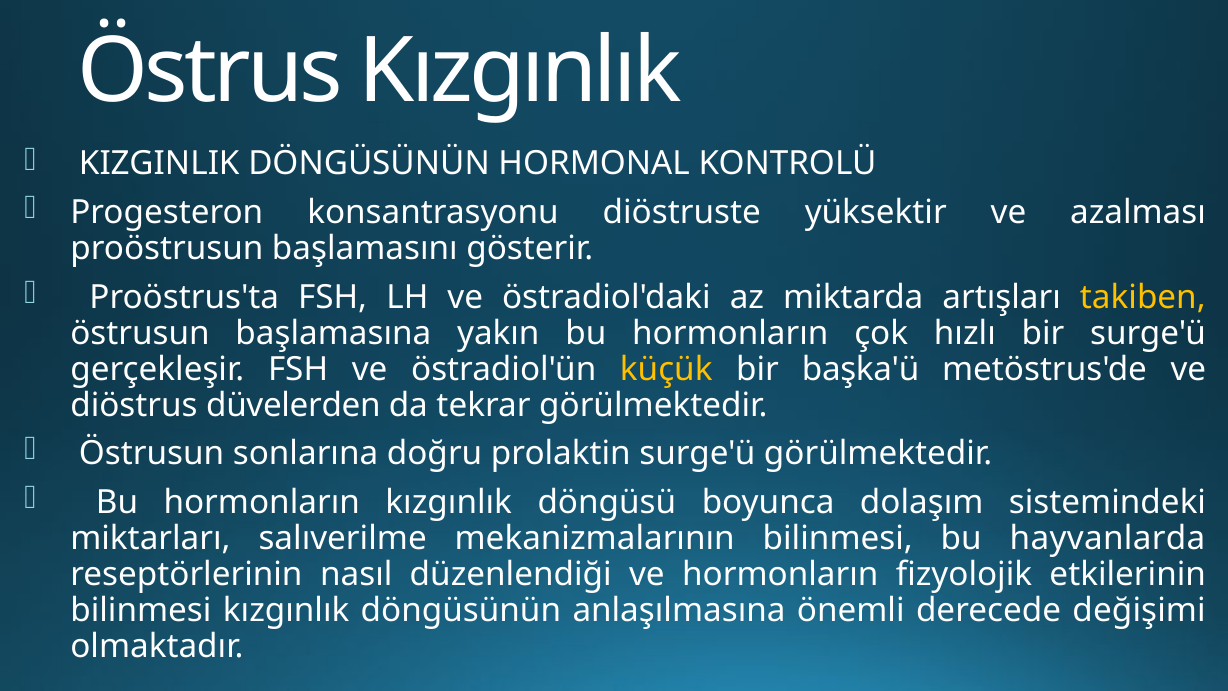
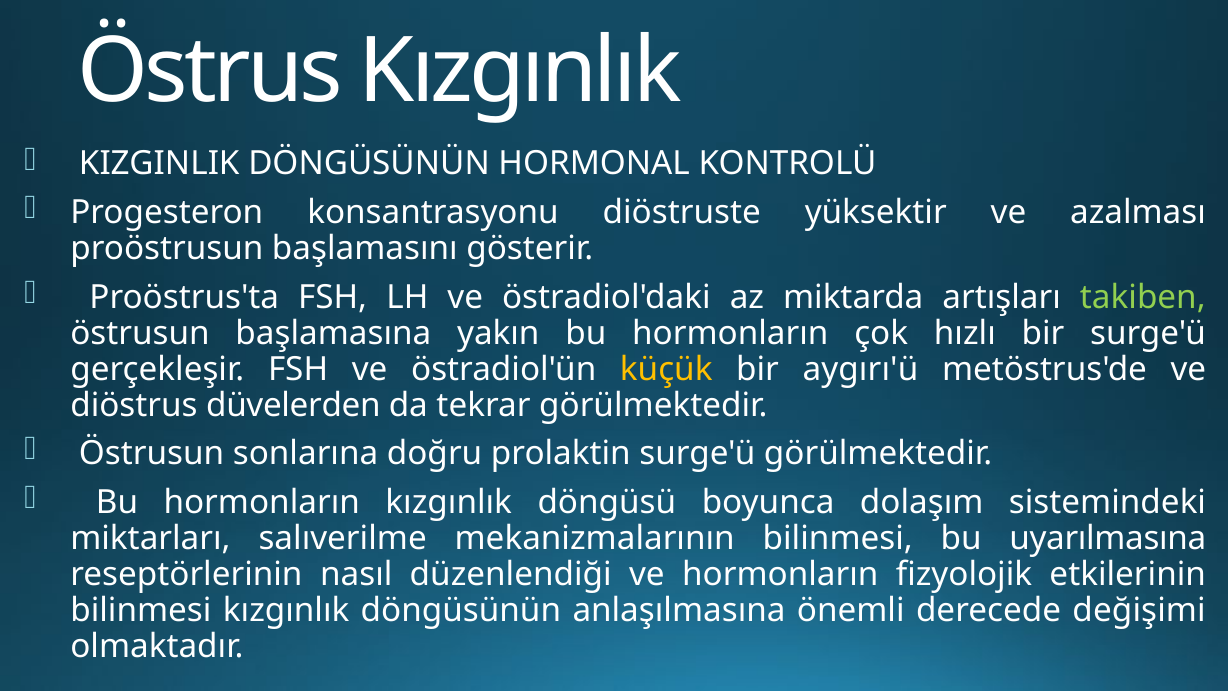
takiben colour: yellow -> light green (1143, 297)
başka'ü: başka'ü -> aygırı'ü (860, 369)
hayvanlarda: hayvanlarda -> uyarılmasına (1108, 538)
